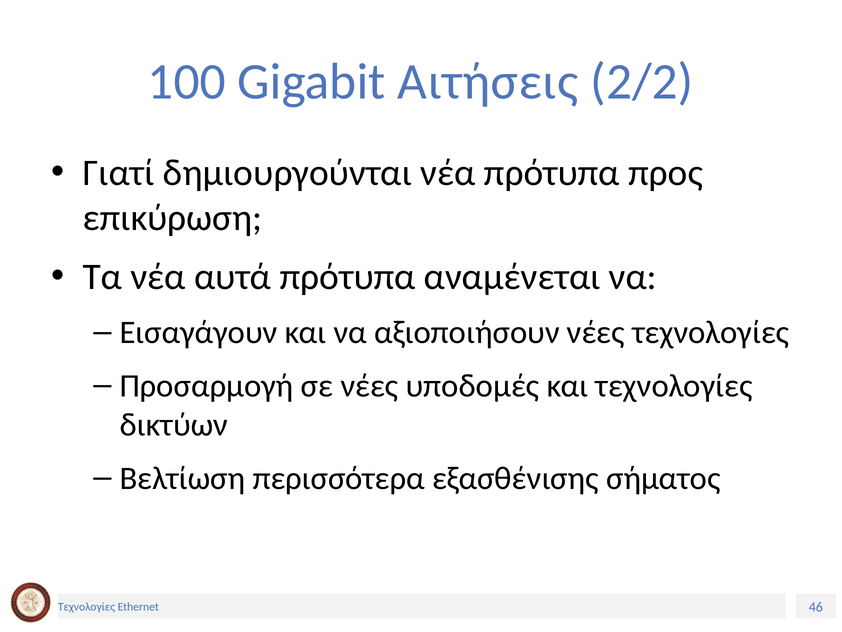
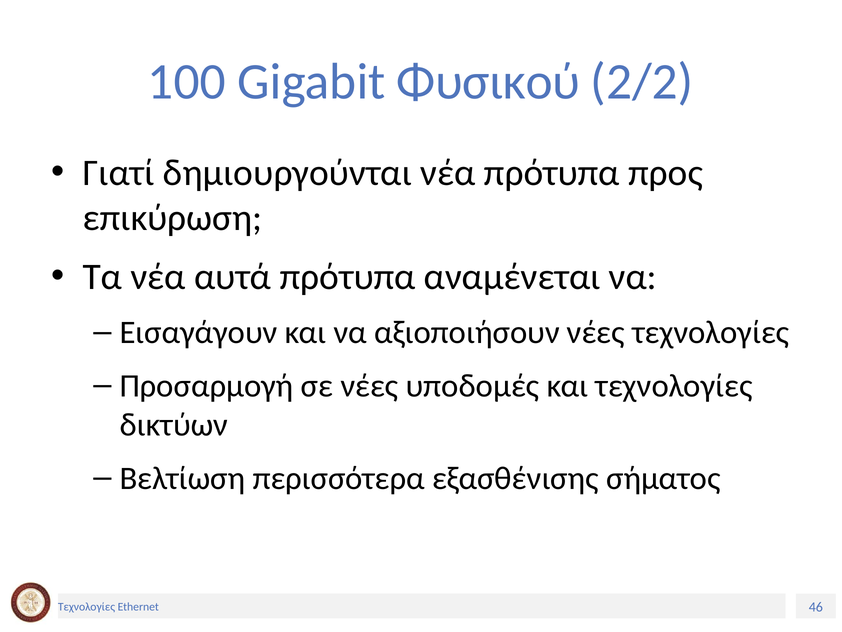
Αιτήσεις: Αιτήσεις -> Φυσικού (488, 82)
